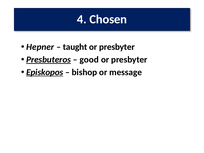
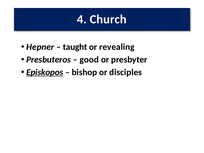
Chosen: Chosen -> Church (108, 19)
presbyter: presbyter -> revealing (117, 47)
Presbuteros underline: present -> none (49, 60)
message: message -> disciples (126, 72)
